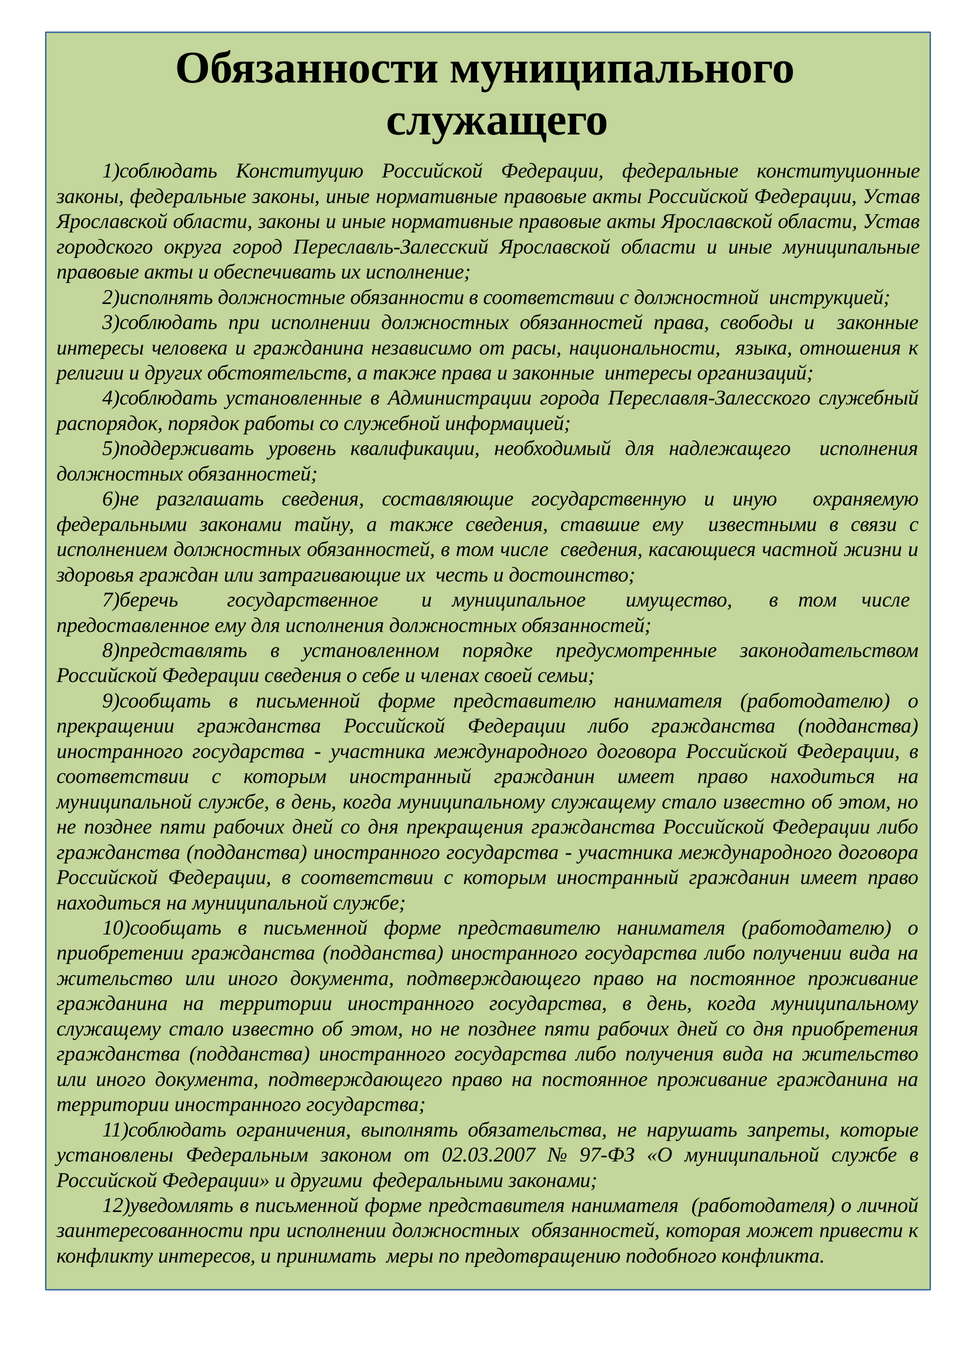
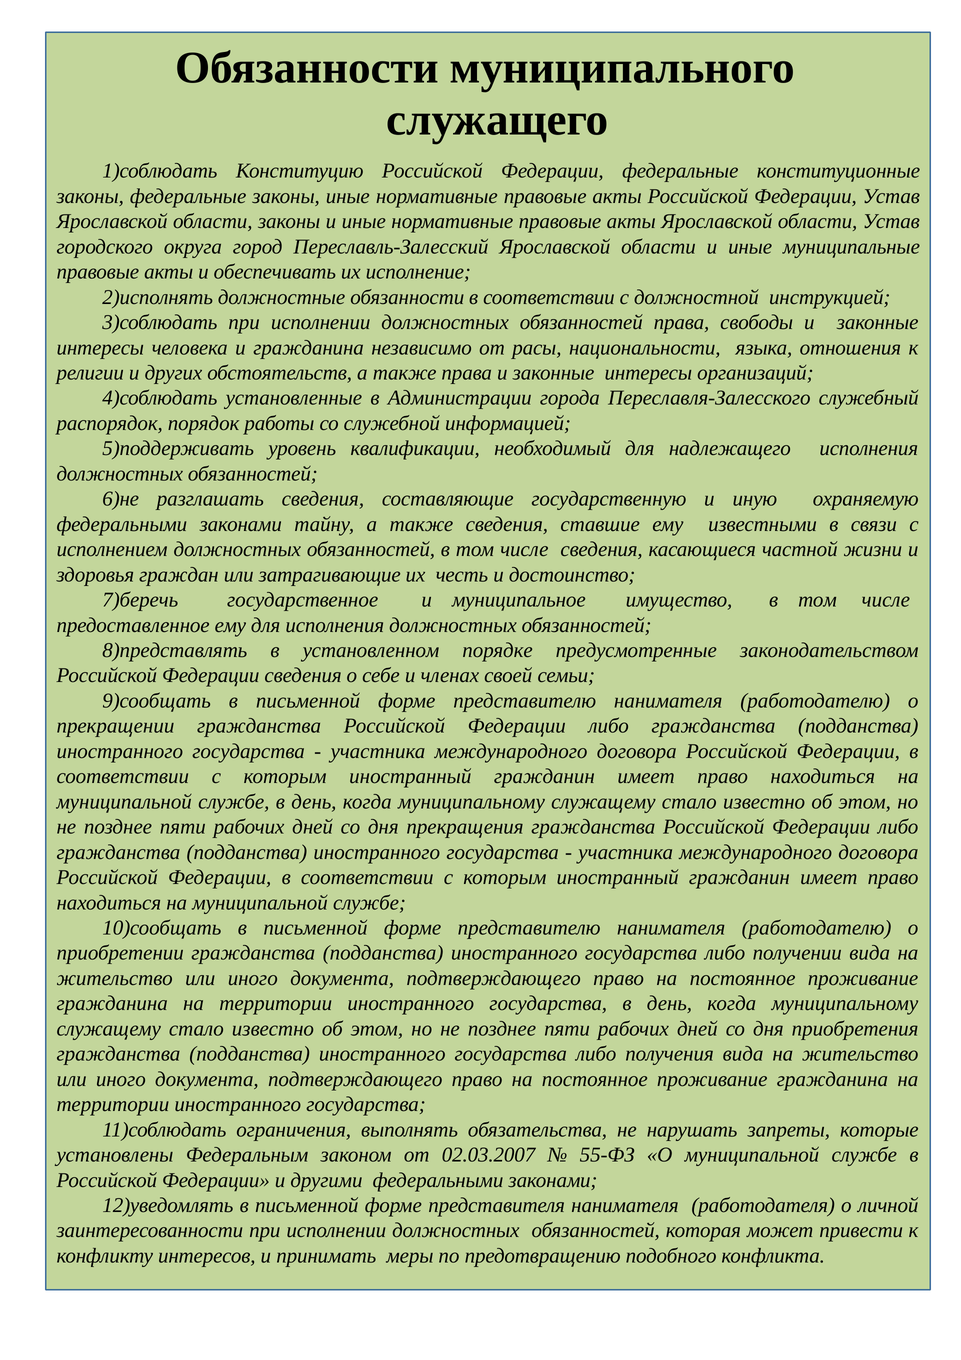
97-ФЗ: 97-ФЗ -> 55-ФЗ (607, 1155)
